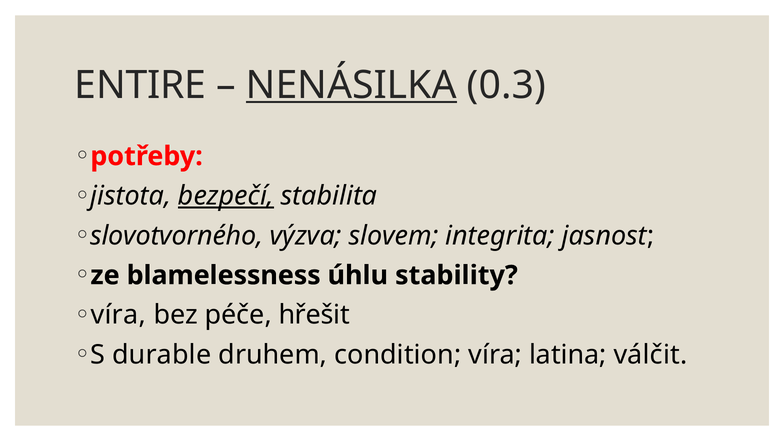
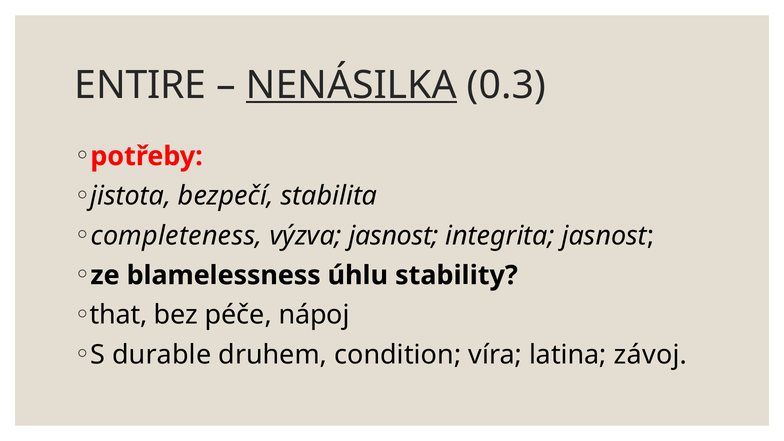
bezpečí underline: present -> none (226, 196)
slovotvorného: slovotvorného -> completeness (176, 236)
výzva slovem: slovem -> jasnost (394, 236)
víra: víra -> that (119, 315)
hřešit: hřešit -> nápoj (314, 315)
válčit: válčit -> závoj (650, 355)
